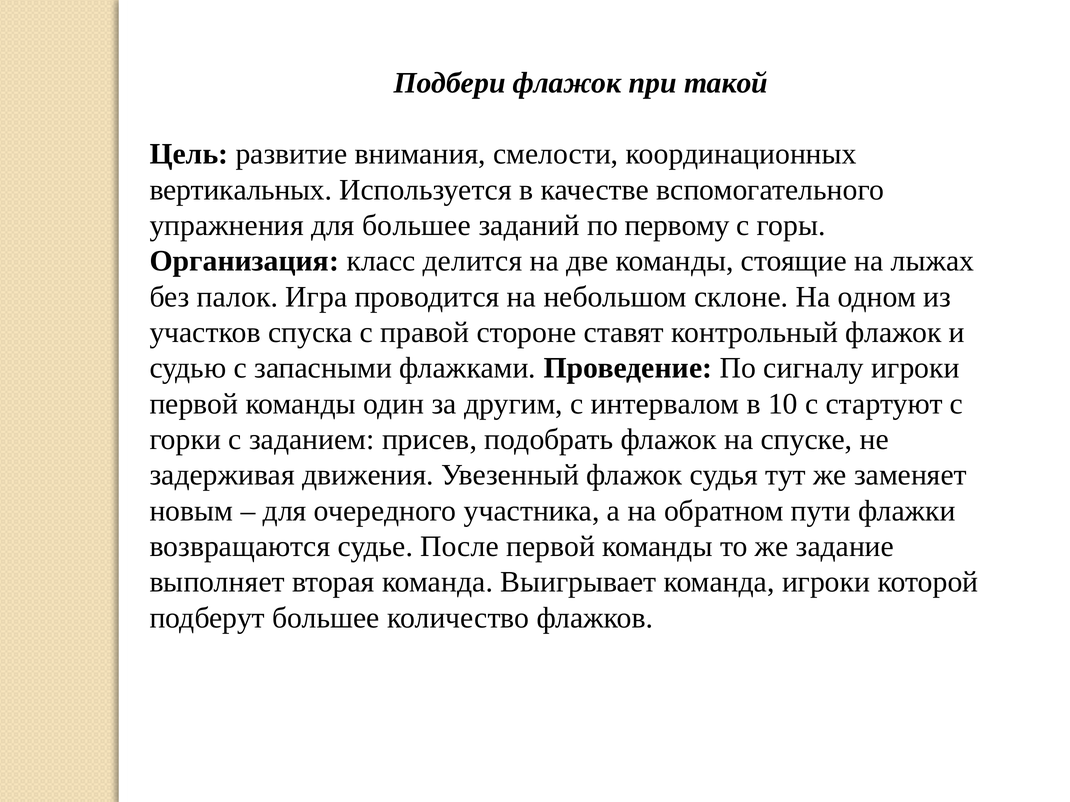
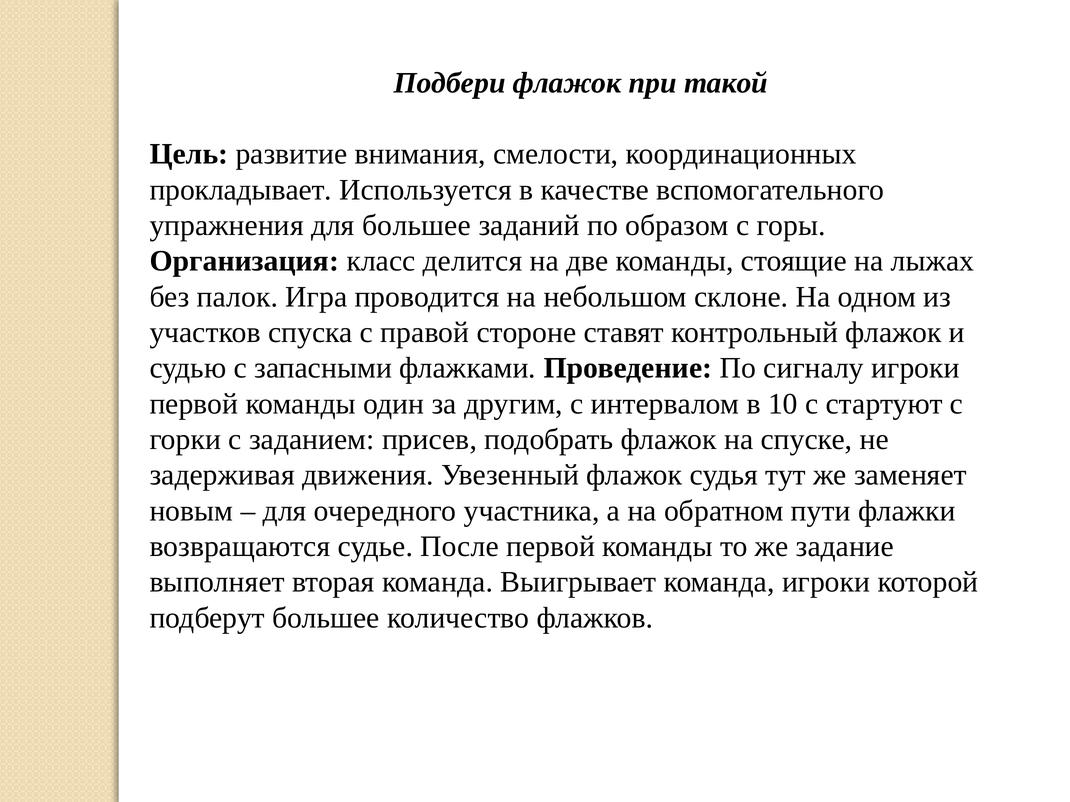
вертикальных: вертикальных -> прокладывает (241, 190)
первому: первому -> образом (677, 226)
